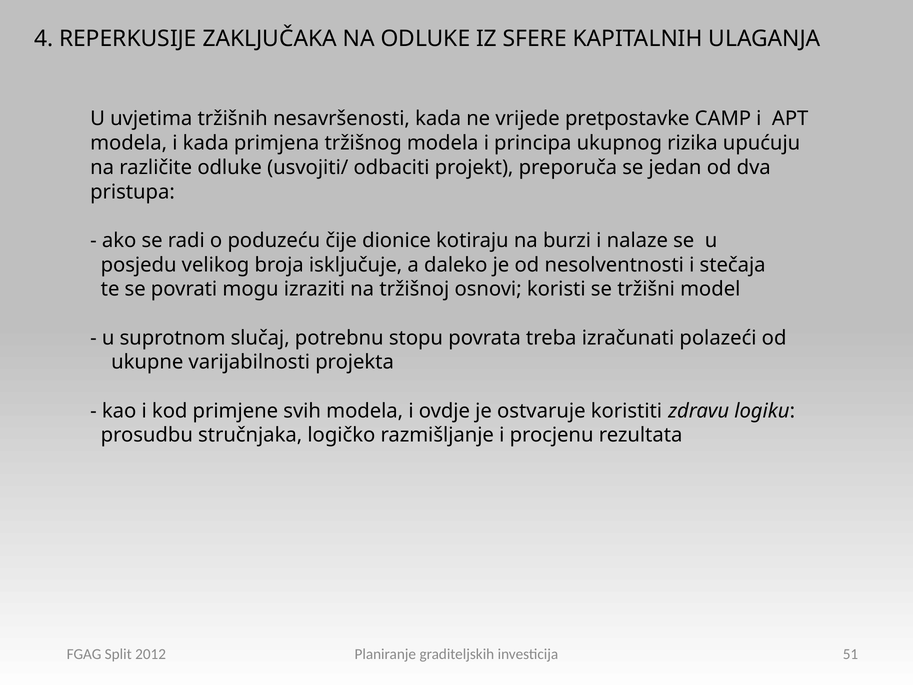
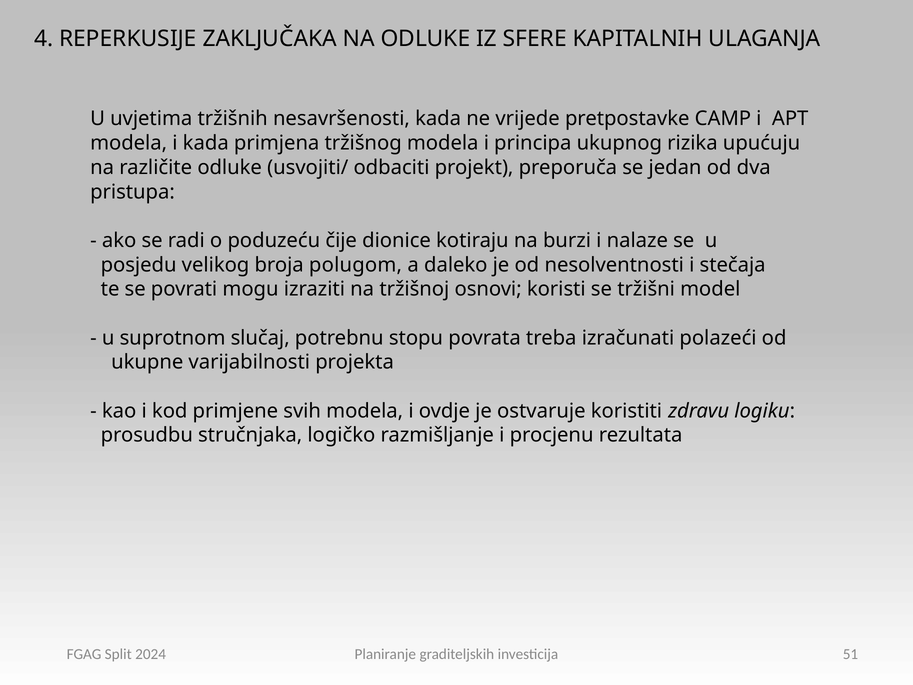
isključuje: isključuje -> polugom (356, 265)
2012: 2012 -> 2024 (151, 654)
